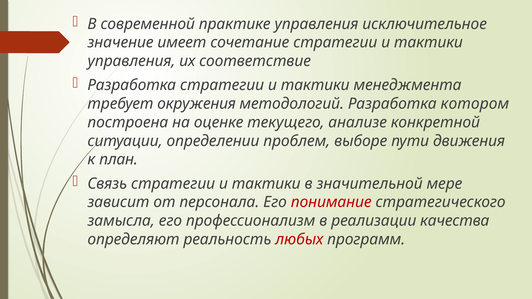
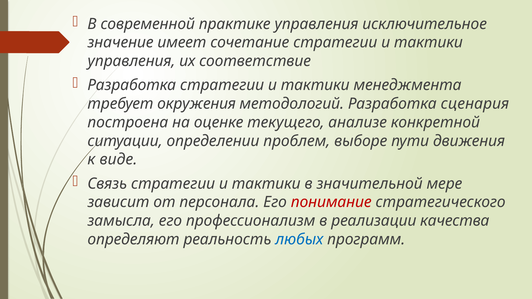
котором: котором -> сценария (475, 104)
план: план -> виде (118, 160)
любых colour: red -> blue (299, 239)
